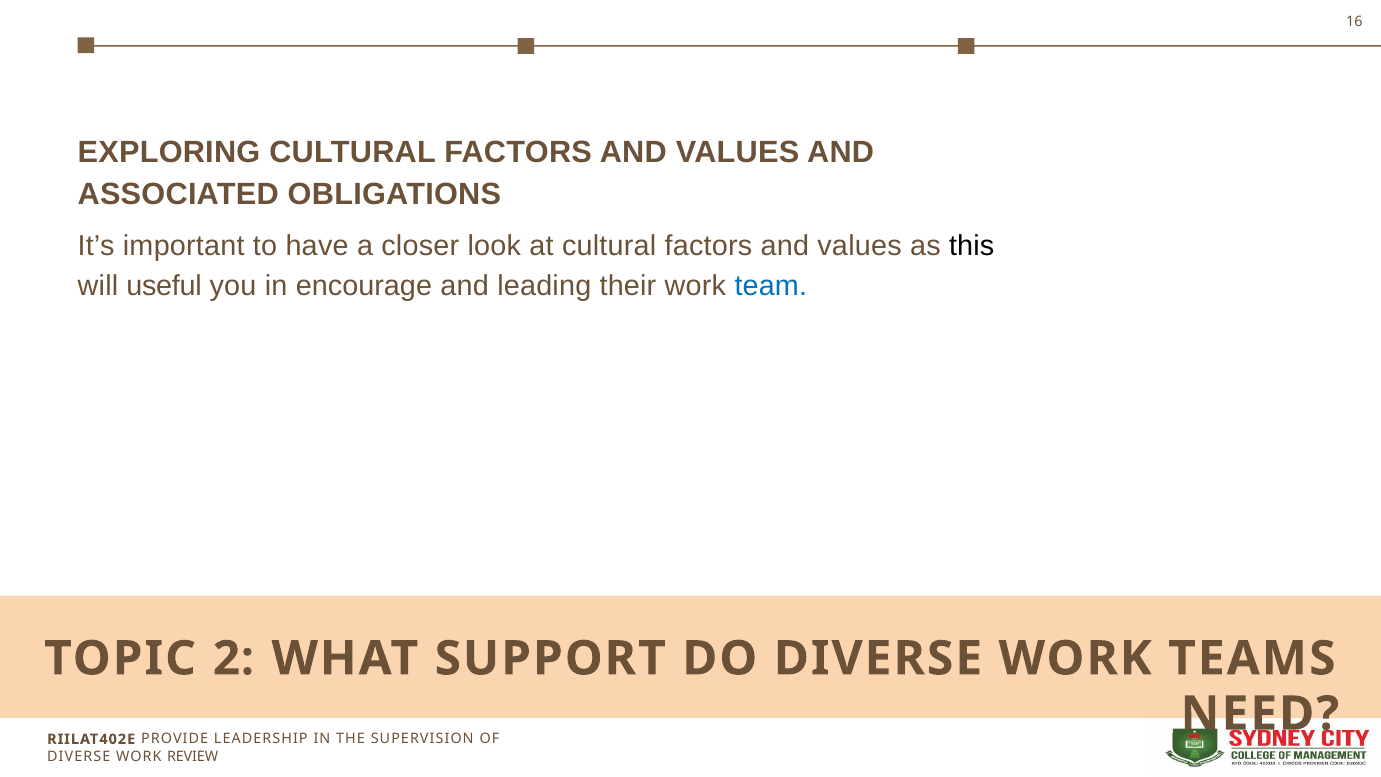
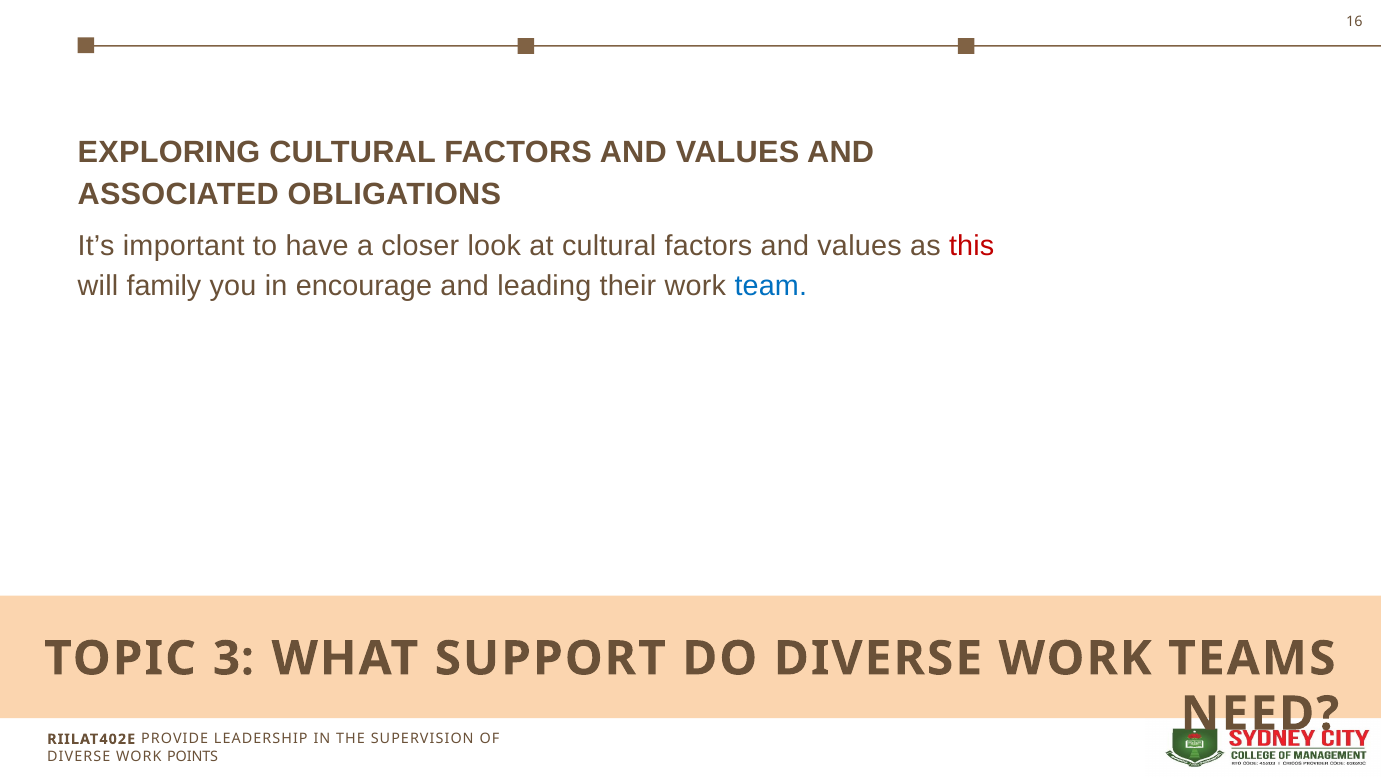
this colour: black -> red (972, 246)
useful: useful -> family (164, 285)
2: 2 -> 3 (233, 658)
REVIEW: REVIEW -> POINTS (193, 756)
